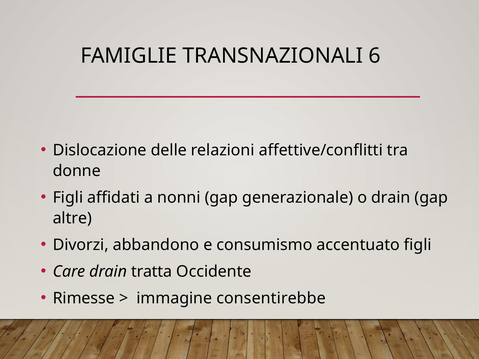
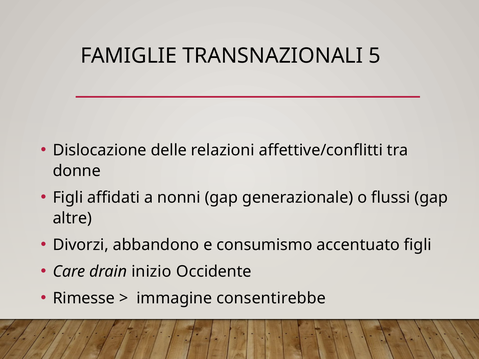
6: 6 -> 5 (375, 56)
o drain: drain -> flussi (391, 198)
tratta: tratta -> inizio (151, 272)
